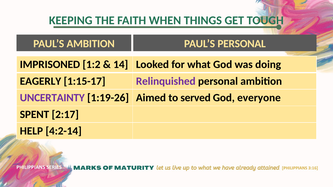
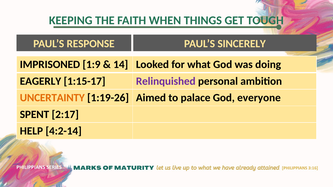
PAUL’S AMBITION: AMBITION -> RESPONSE (91, 44)
PAUL’S PERSONAL: PERSONAL -> SINCERELY (242, 44)
1:2: 1:2 -> 1:9 (91, 65)
UNCERTAINTY colour: purple -> orange (52, 98)
served: served -> palace (196, 98)
